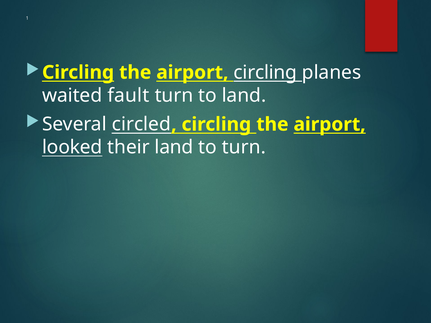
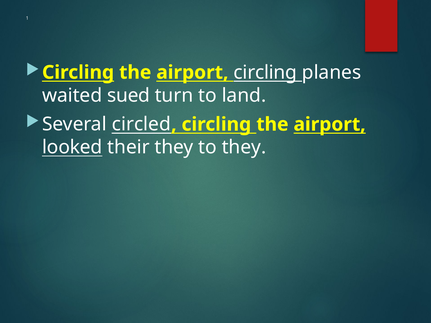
fault: fault -> sued (129, 95)
their land: land -> they (174, 147)
to turn: turn -> they (244, 147)
